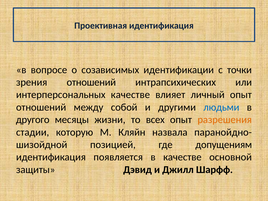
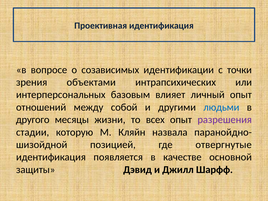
зрения отношений: отношений -> объектами (91, 82)
интерперсональных качестве: качестве -> базовым (130, 95)
разрешения colour: orange -> purple (225, 120)
допущениям: допущениям -> отвергнутые (224, 145)
